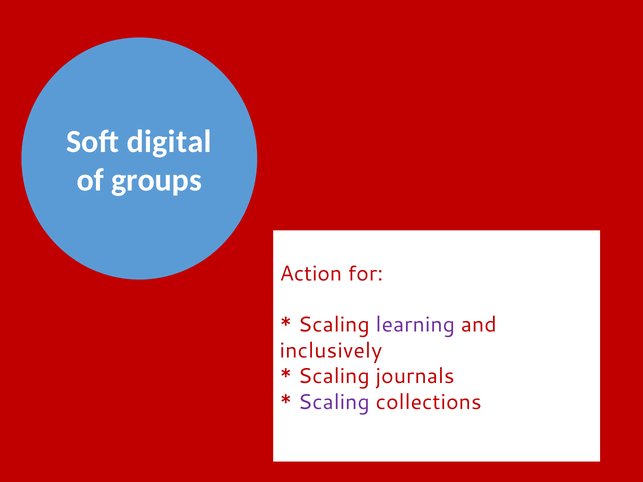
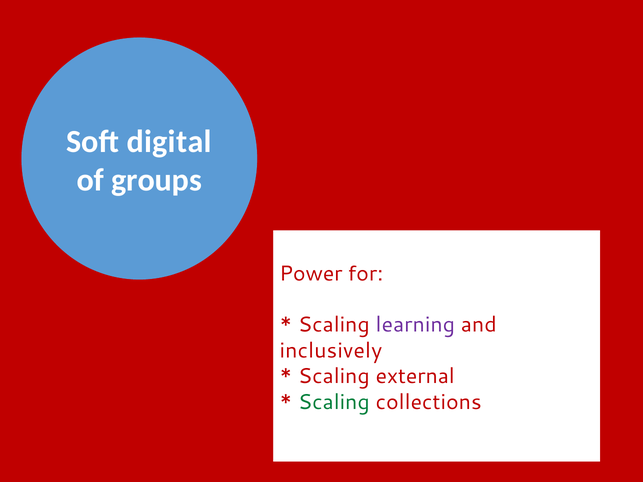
Action: Action -> Power (311, 274)
journals: journals -> external (415, 377)
Scaling colour: purple -> green (334, 402)
